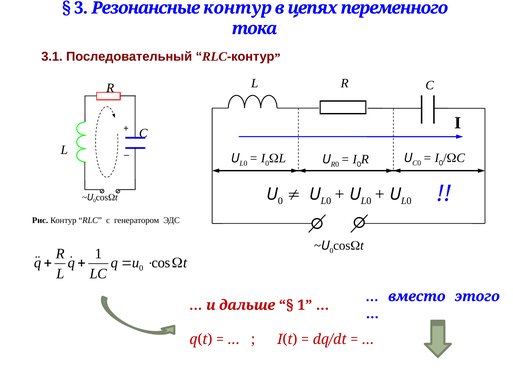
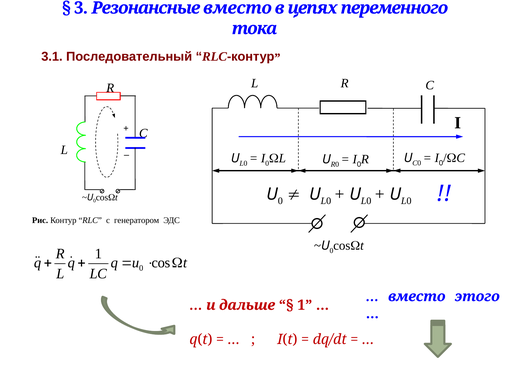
Резонансные контур: контур -> вместо (238, 8)
